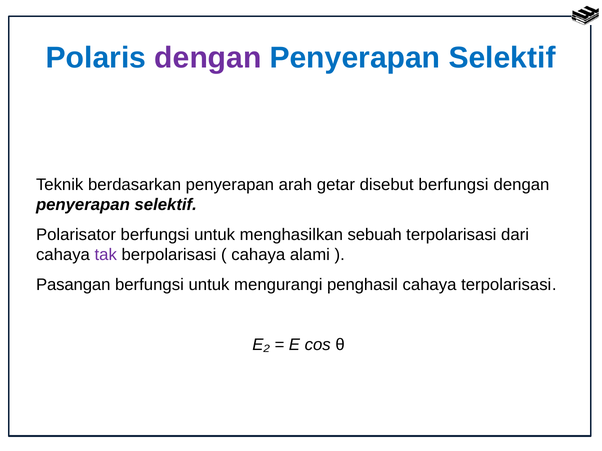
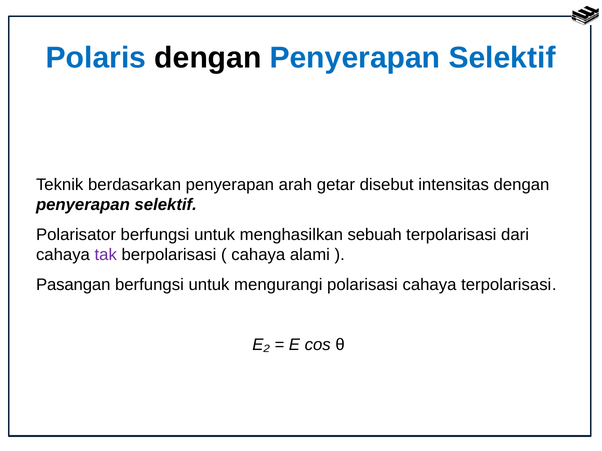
dengan colour: purple -> black (208, 58)
disebut berfungsi: berfungsi -> intensitas (454, 185)
penghasil: penghasil -> polarisasi (362, 285)
